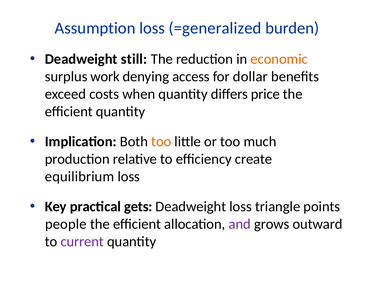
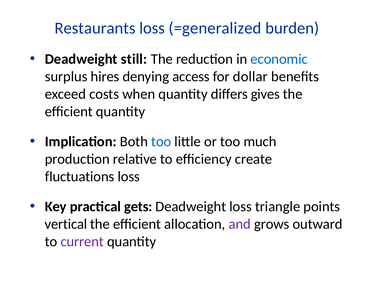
Assumption: Assumption -> Restaurants (95, 28)
economic colour: orange -> blue (279, 59)
work: work -> hires (105, 76)
price: price -> gives (265, 94)
too colour: orange -> blue (161, 141)
equilibrium: equilibrium -> fluctuations (80, 176)
people: people -> vertical (66, 224)
